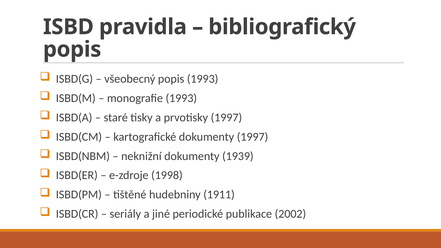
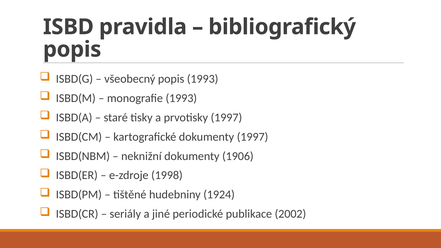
1939: 1939 -> 1906 (238, 156)
1911: 1911 -> 1924 (219, 195)
